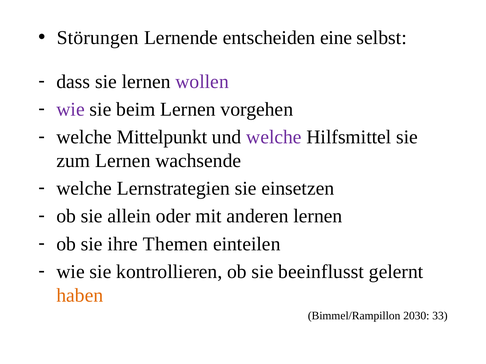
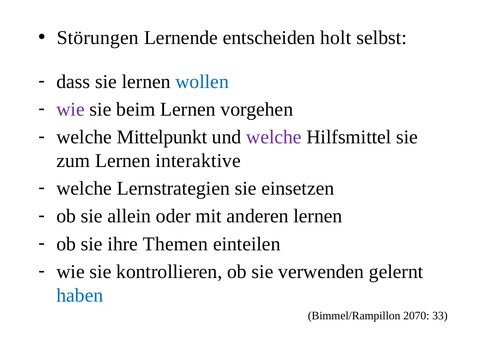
eine: eine -> holt (336, 38)
wollen colour: purple -> blue (202, 82)
wachsende: wachsende -> interaktive (198, 161)
beeinflusst: beeinflusst -> verwenden (321, 272)
haben colour: orange -> blue (80, 296)
2030: 2030 -> 2070 (416, 316)
